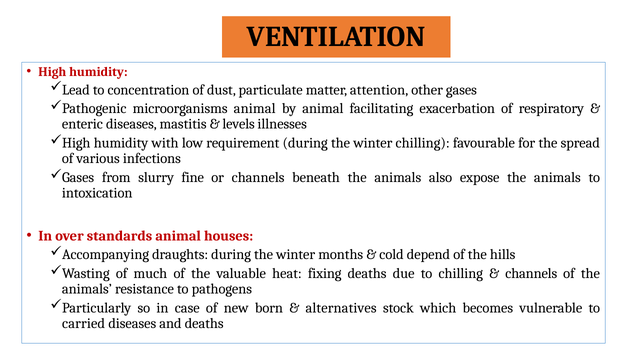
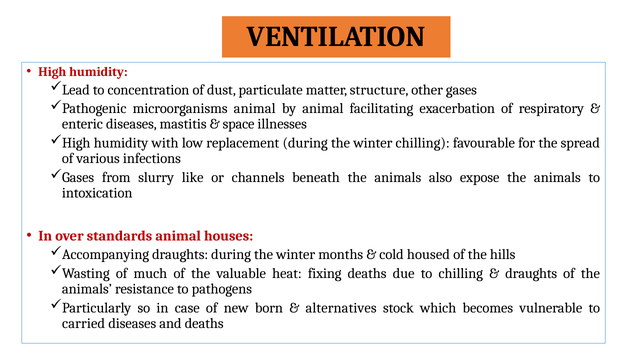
attention: attention -> structure (379, 90)
levels: levels -> space (239, 124)
requirement: requirement -> replacement (243, 143)
fine: fine -> like (193, 177)
depend: depend -> housed (428, 254)
channels: channels -> draughts (531, 273)
